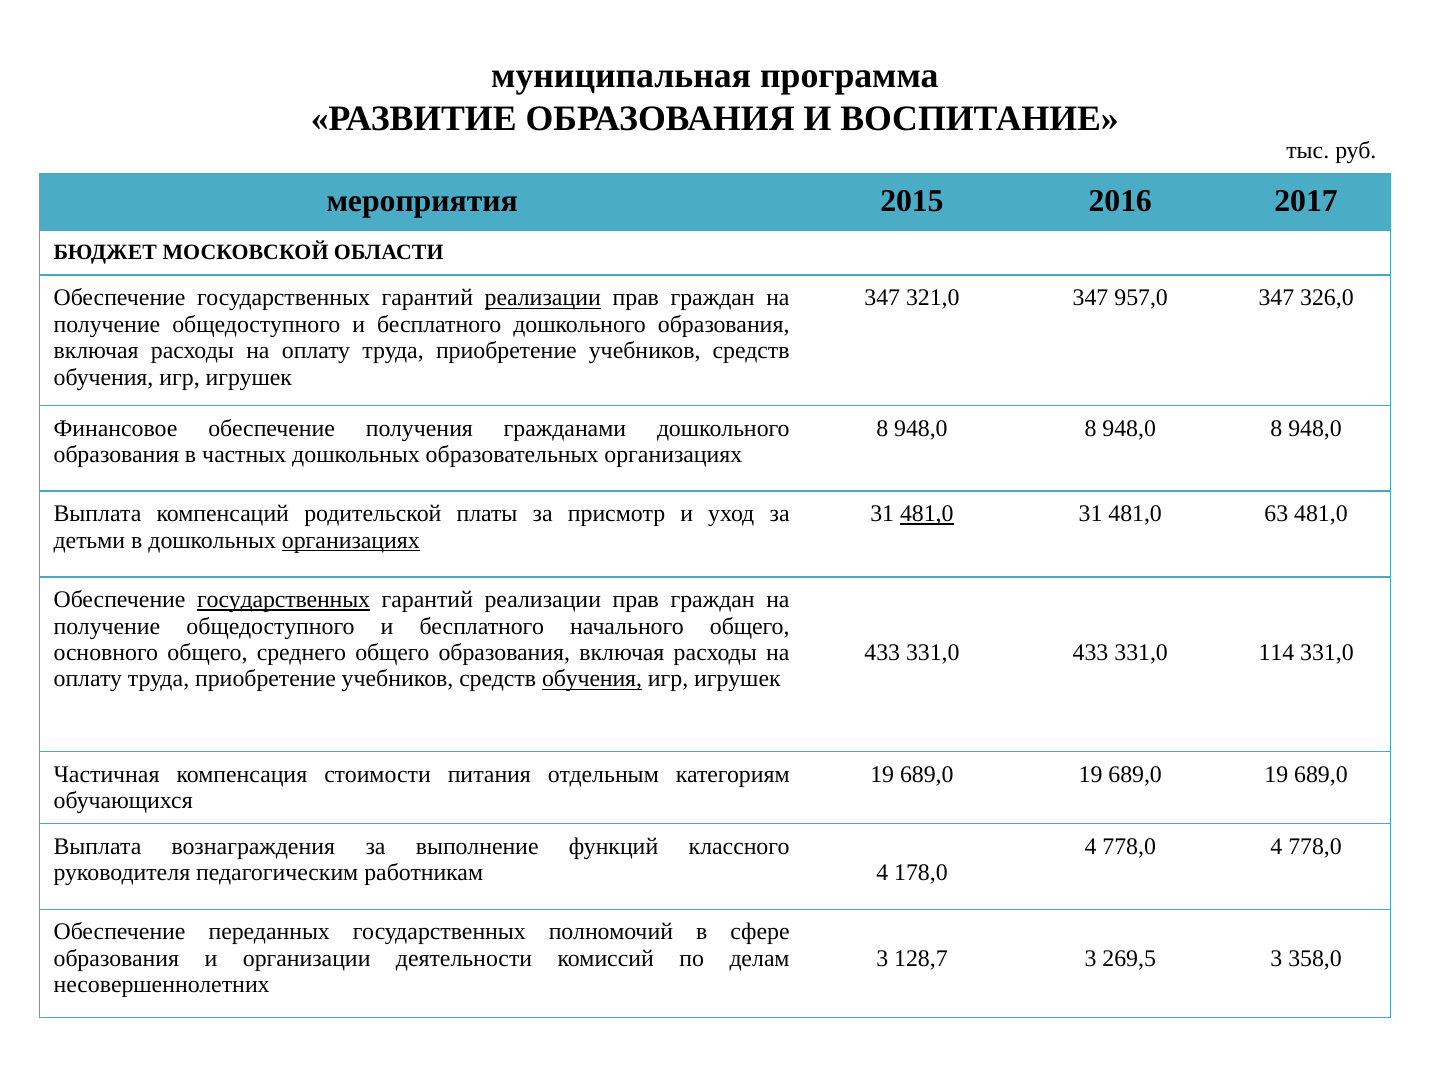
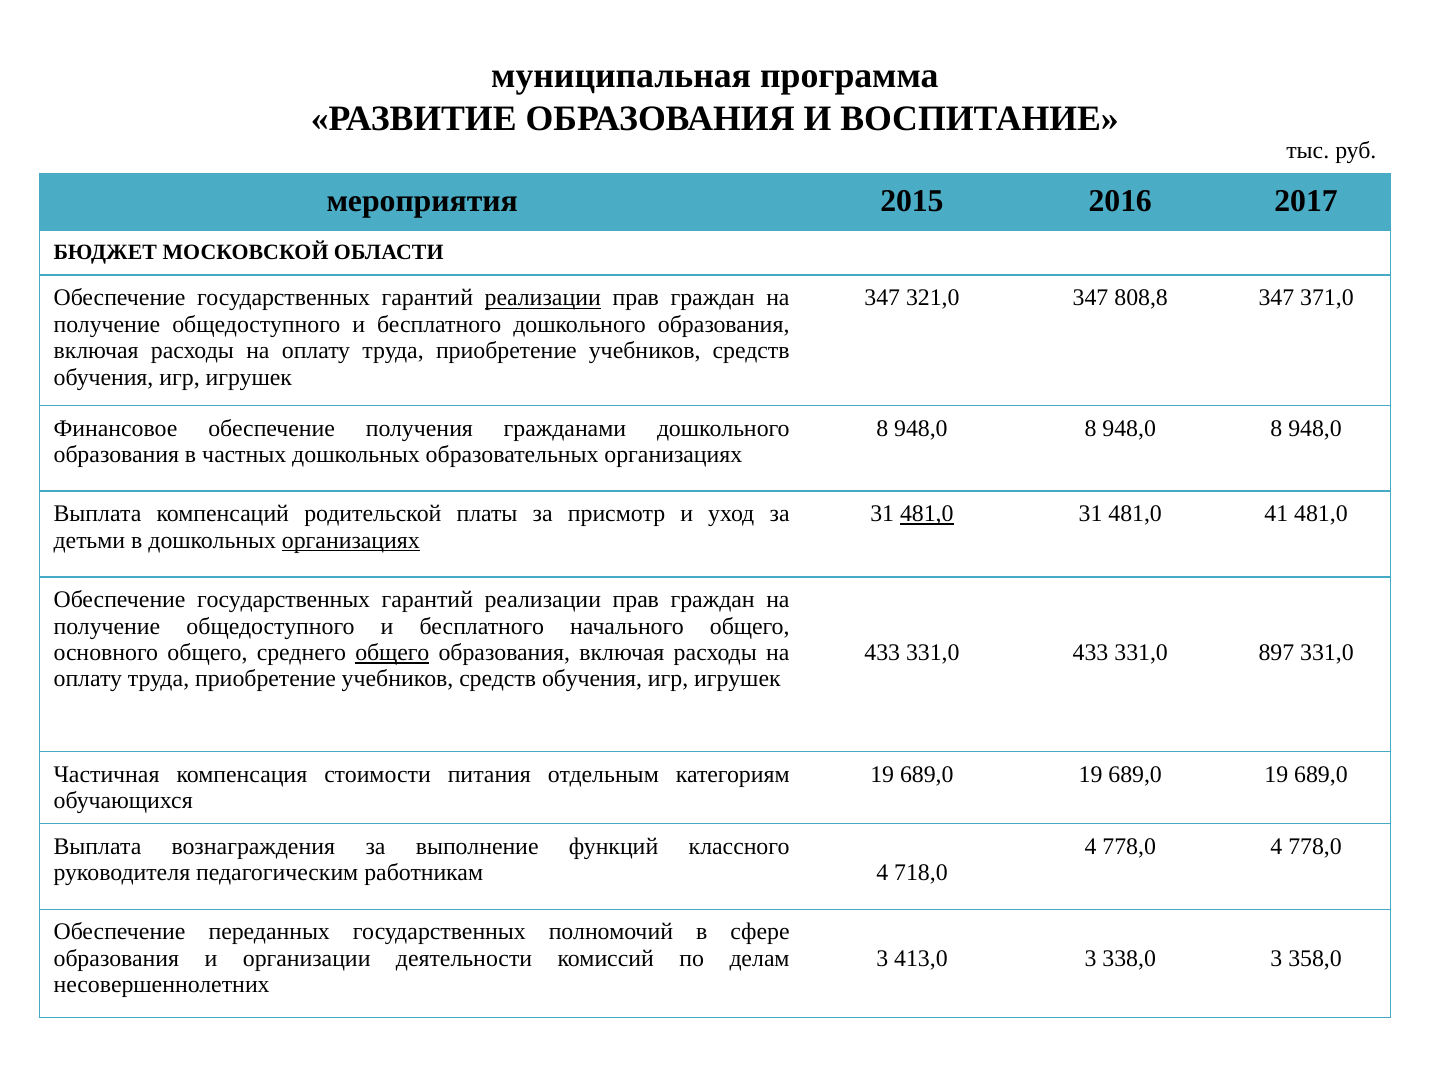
957,0: 957,0 -> 808,8 (1141, 298)
326,0: 326,0 -> 371,0 (1327, 298)
63: 63 -> 41 (1276, 514)
государственных underline: present -> none (284, 600)
общего underline: none -> present (392, 653)
114: 114 -> 897 (1276, 653)
обучения underline: present -> none (592, 679)
178,0: 178,0 -> 718,0 (921, 873)
128,7: 128,7 -> 413,0 (921, 959)
269,5: 269,5 -> 338,0 (1129, 959)
